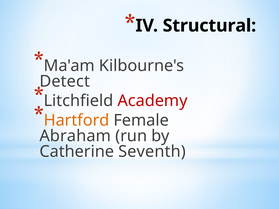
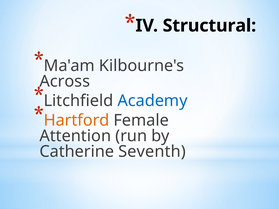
Detect: Detect -> Across (65, 81)
Academy colour: red -> blue (152, 101)
Abraham: Abraham -> Attention (75, 136)
